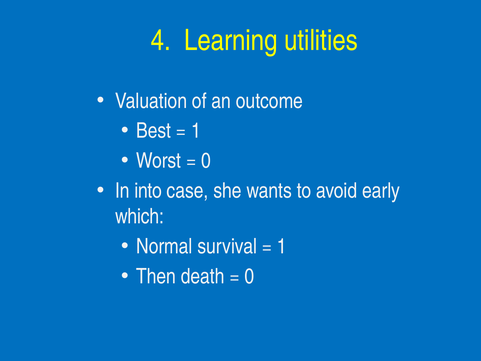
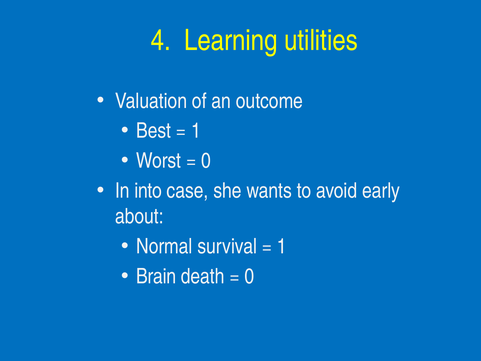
which: which -> about (139, 216)
Then: Then -> Brain (156, 276)
